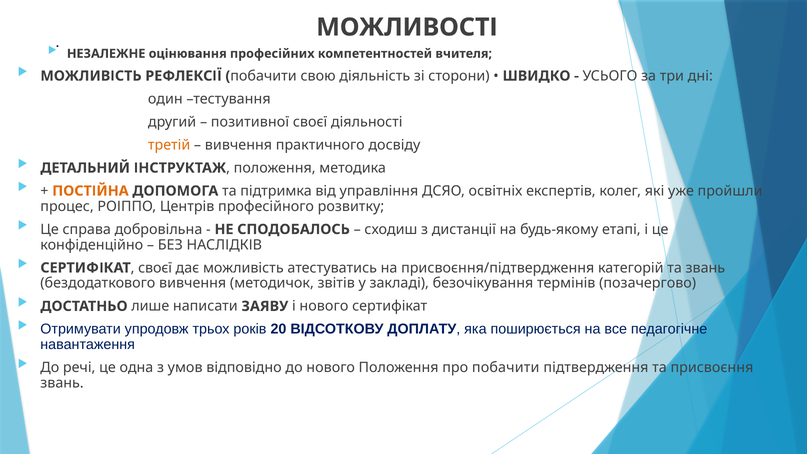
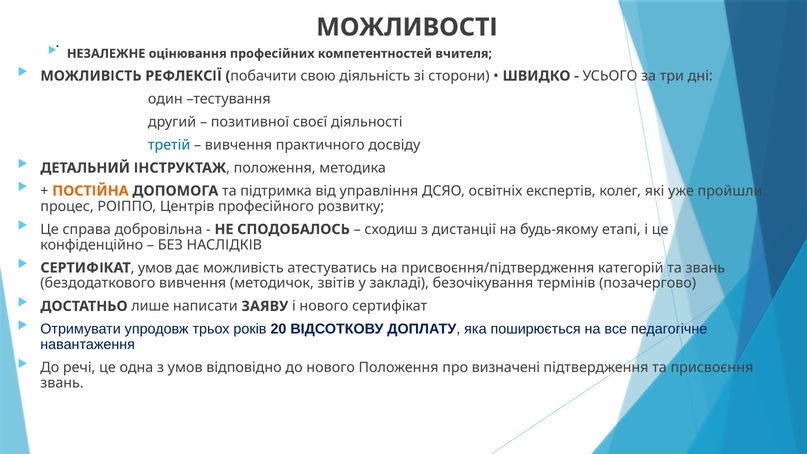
третій colour: orange -> blue (169, 145)
СЕРТИФІКАТ своєї: своєї -> умов (155, 268)
про побачити: побачити -> визначені (506, 368)
